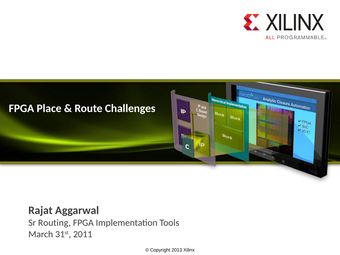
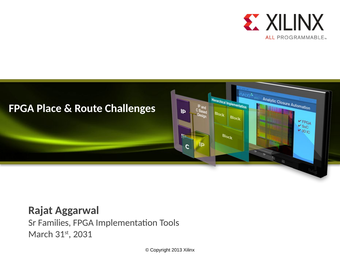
Routing: Routing -> Families (54, 223)
2011: 2011 -> 2031 (83, 234)
